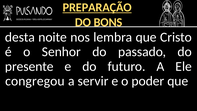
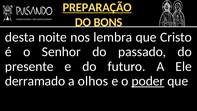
congregou: congregou -> derramado (35, 81)
servir: servir -> olhos (93, 81)
poder underline: none -> present (148, 81)
